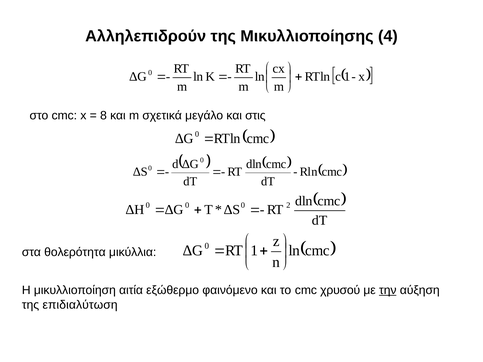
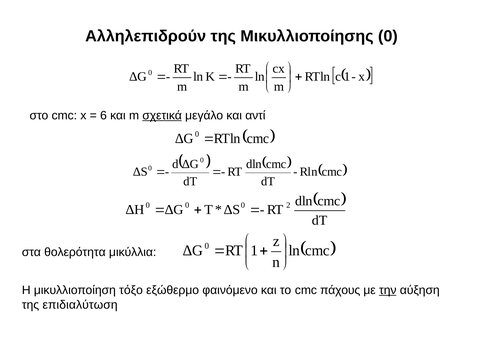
Μικυλλιοποίησης 4: 4 -> 0 (388, 36)
8: 8 -> 6 (103, 116)
σχετικά underline: none -> present (162, 116)
στις: στις -> αντί (255, 116)
αιτία: αιτία -> τόξο (131, 290)
χρυσού: χρυσού -> πάχους (340, 290)
